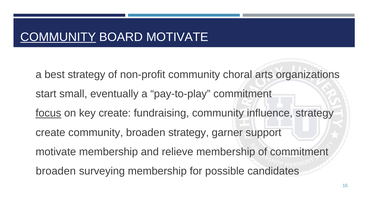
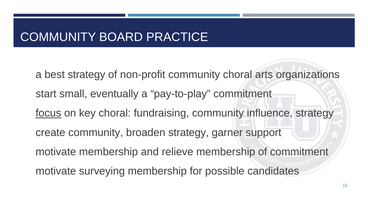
COMMUNITY underline: present -> none (58, 37)
BOARD MOTIVATE: MOTIVATE -> PRACTICE (177, 37)
key create: create -> choral (115, 113)
broaden: broaden -> motivate (56, 171)
